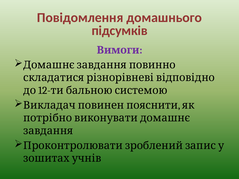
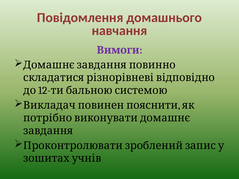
підсумків: підсумків -> навчання (119, 31)
